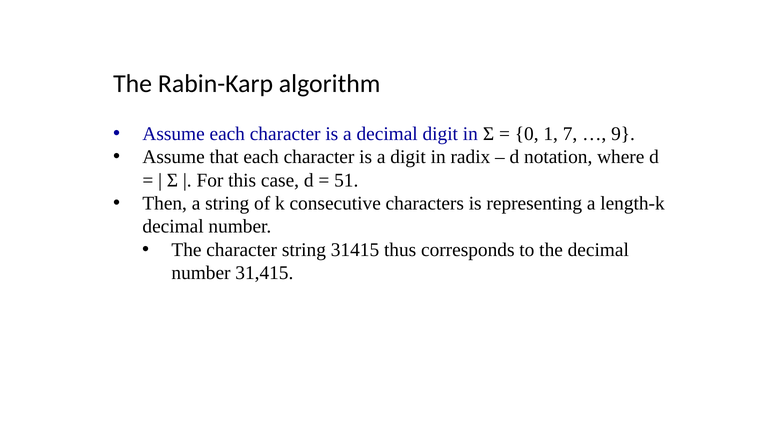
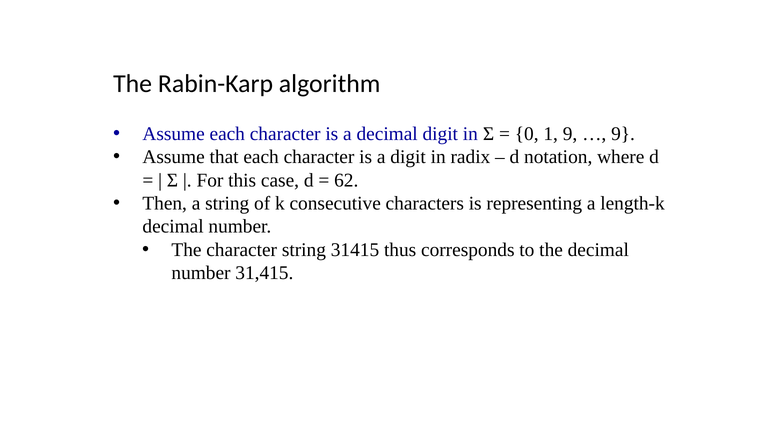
1 7: 7 -> 9 (570, 134)
51: 51 -> 62 (346, 180)
